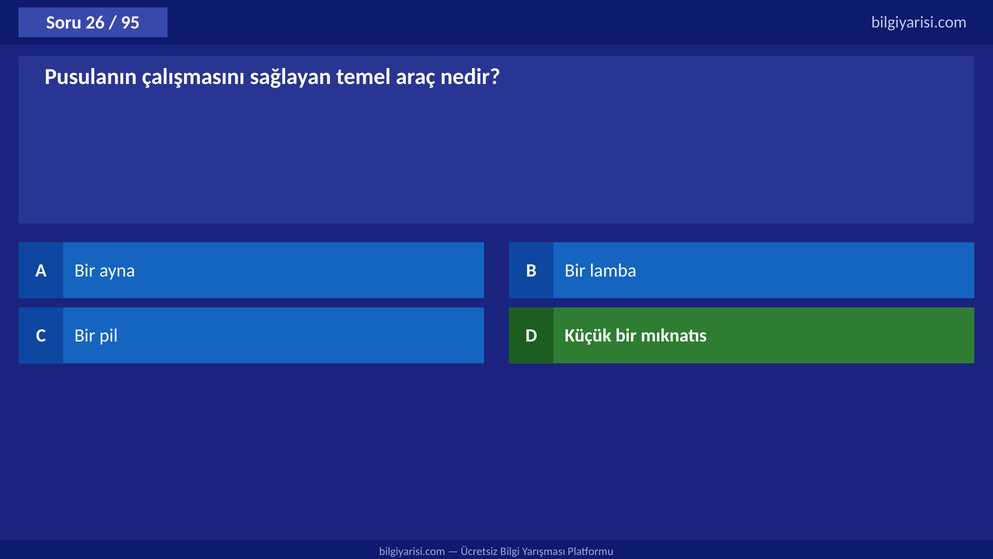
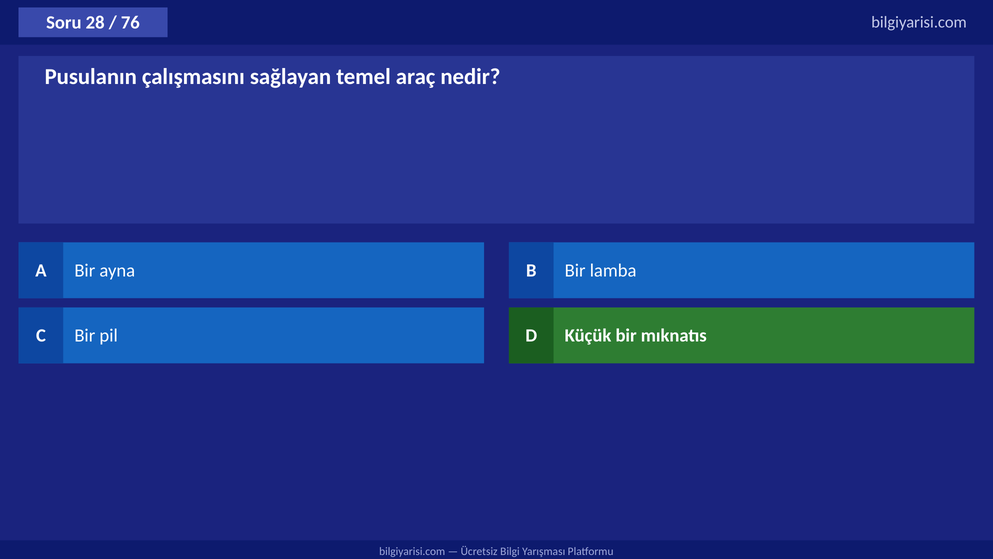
26: 26 -> 28 (95, 23)
95: 95 -> 76 (130, 23)
